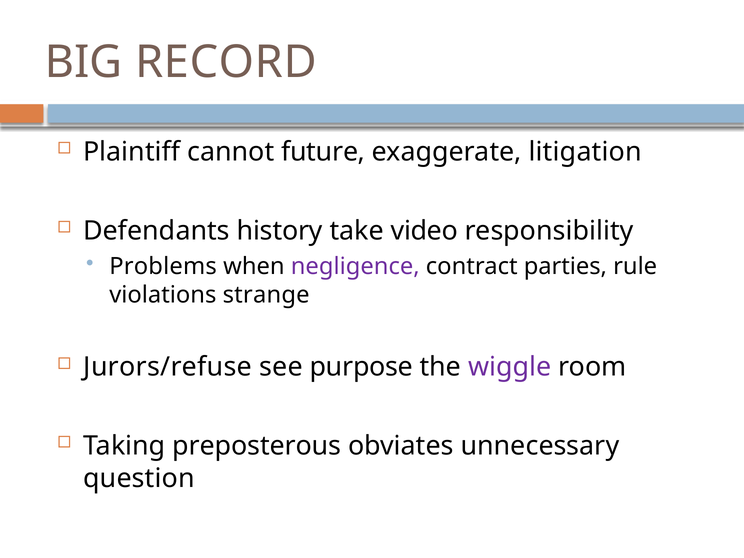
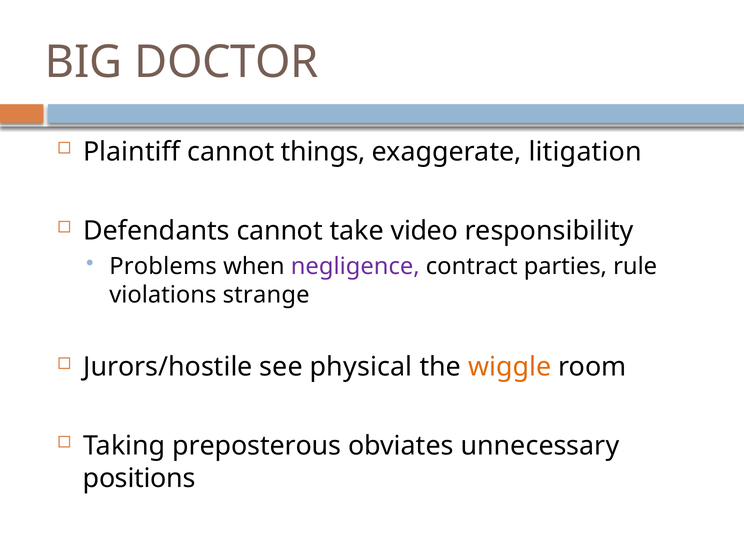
RECORD: RECORD -> DOCTOR (226, 62)
future: future -> things (323, 152)
Defendants history: history -> cannot (280, 231)
Jurors/refuse: Jurors/refuse -> Jurors/hostile (168, 367)
purpose: purpose -> physical (361, 367)
wiggle colour: purple -> orange (510, 367)
question: question -> positions (139, 478)
